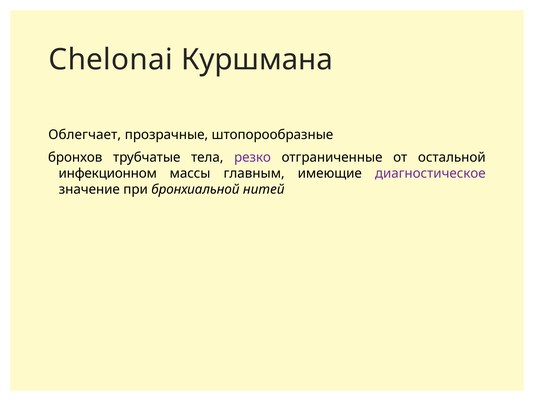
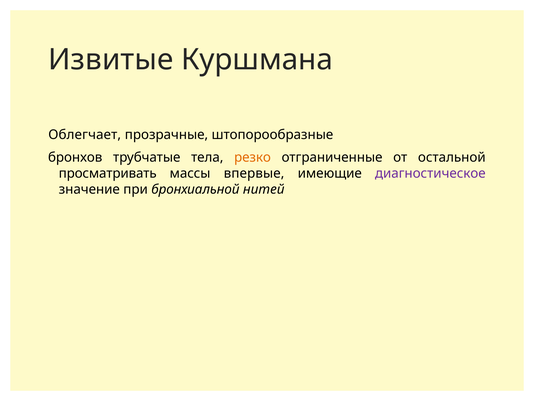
Chelonai: Chelonai -> Извитые (111, 60)
резко colour: purple -> orange (253, 157)
инфекционном: инфекционном -> просматривать (108, 173)
главным: главным -> впервые (254, 173)
